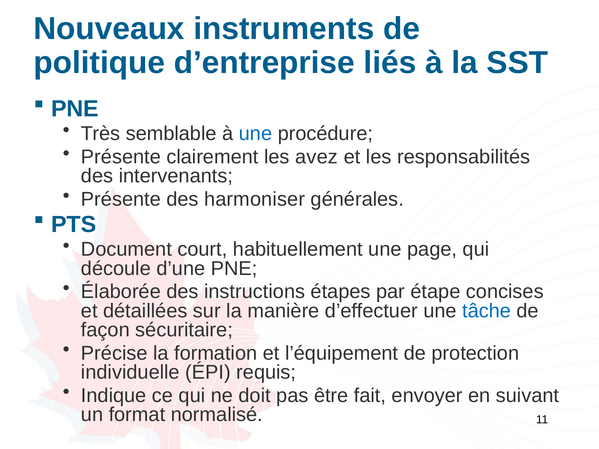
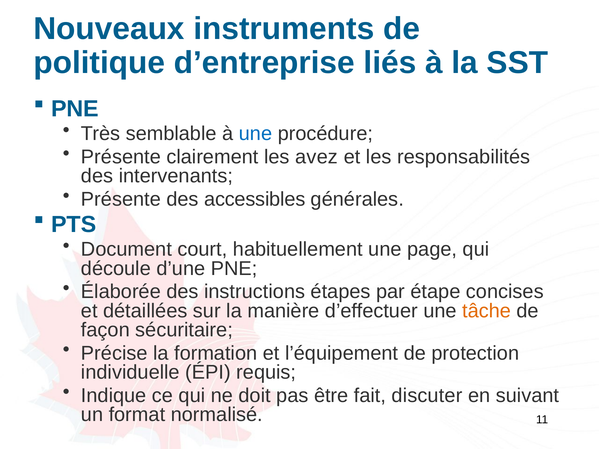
harmoniser: harmoniser -> accessibles (255, 199)
tâche colour: blue -> orange (487, 311)
envoyer: envoyer -> discuter (427, 396)
